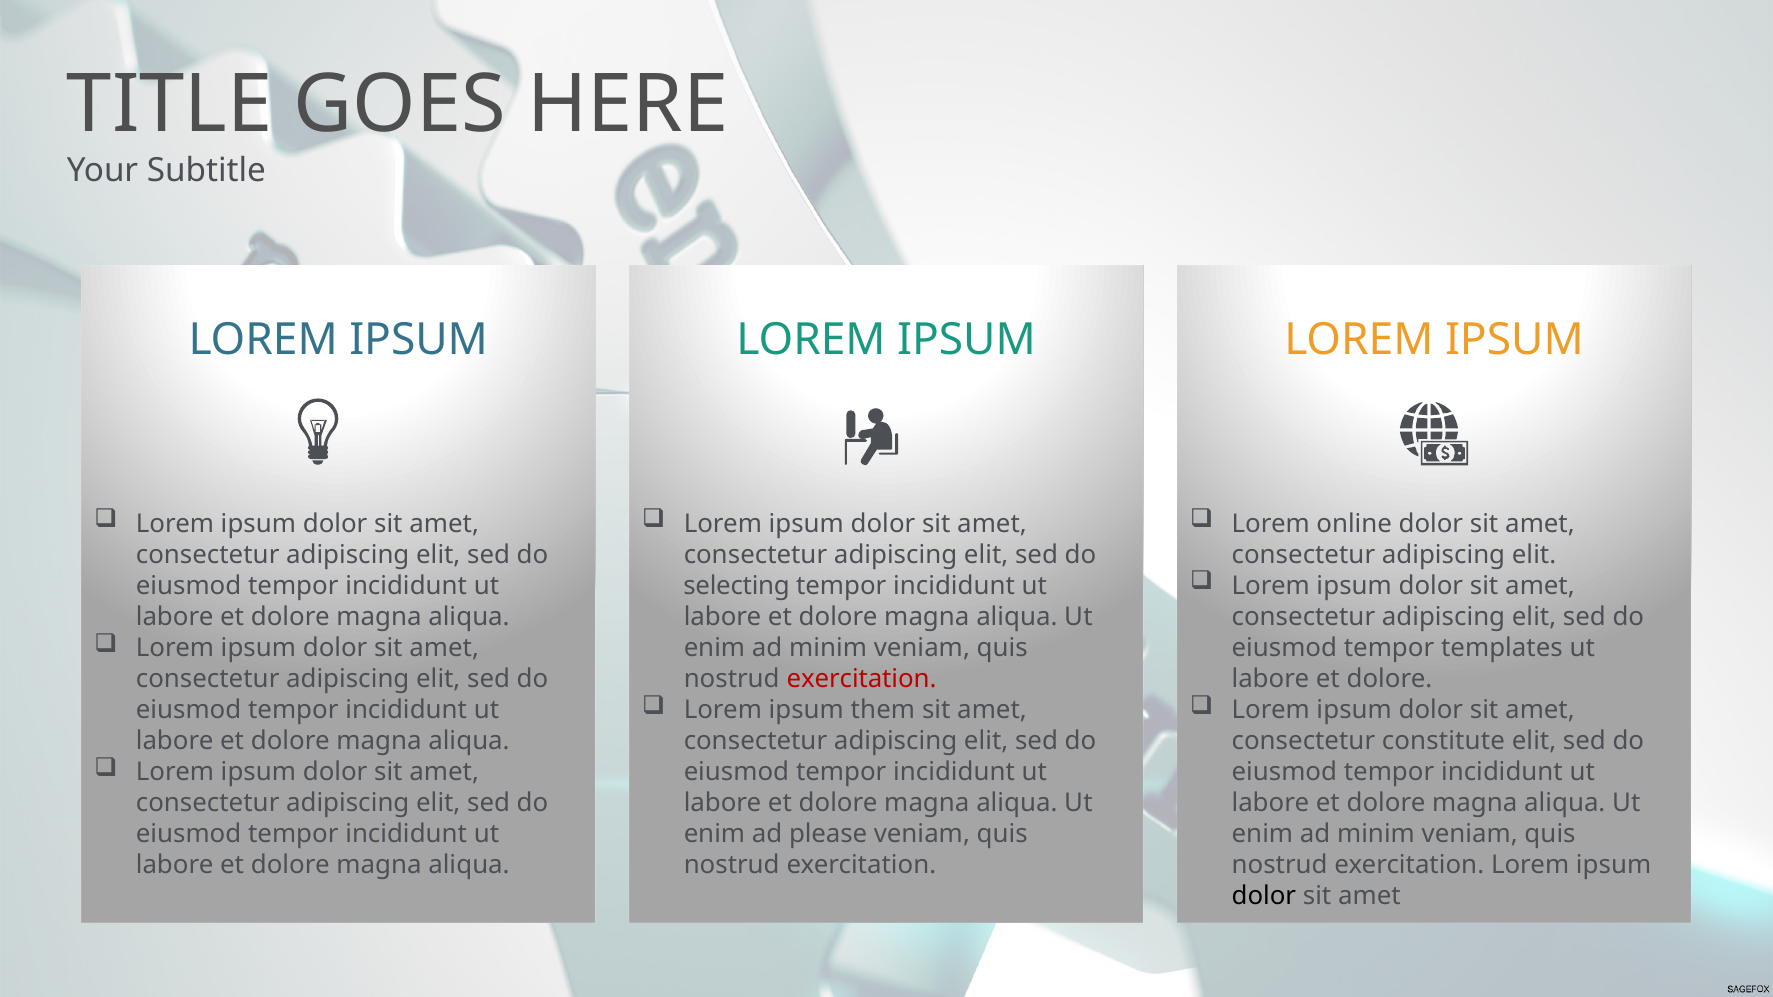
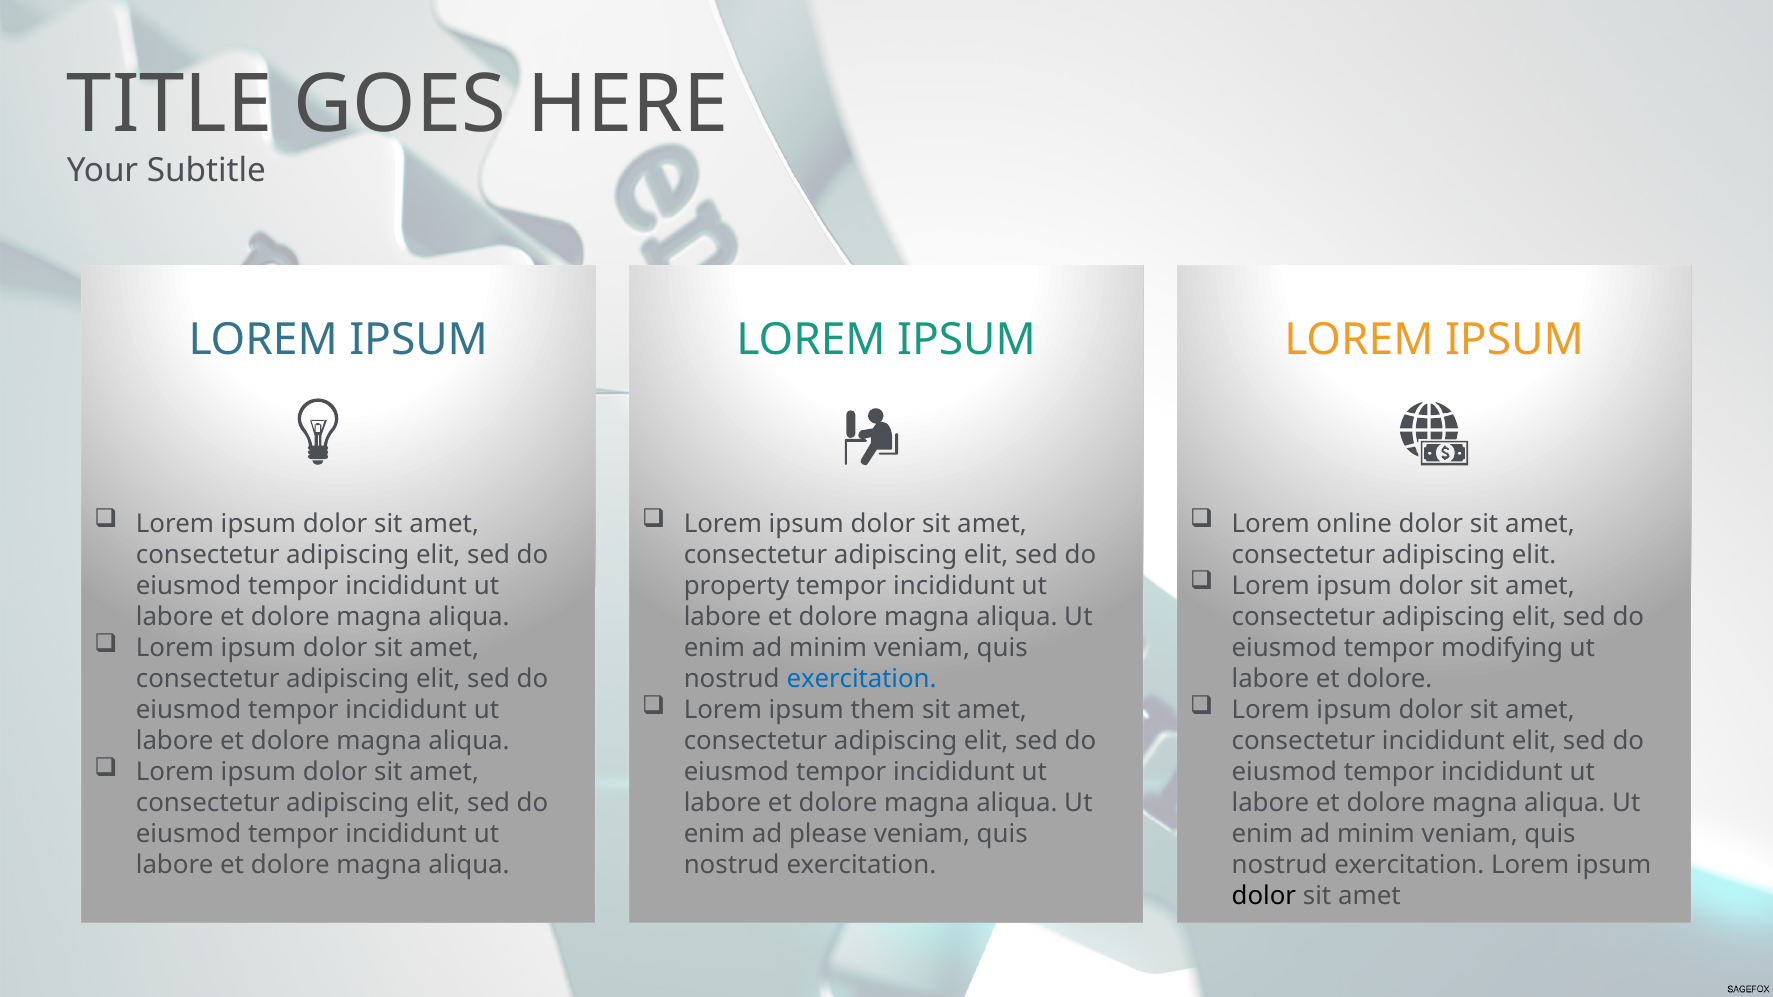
selecting: selecting -> property (736, 586)
templates: templates -> modifying (1502, 648)
exercitation colour: red -> blue (861, 679)
consectetur constitute: constitute -> incididunt (1443, 741)
